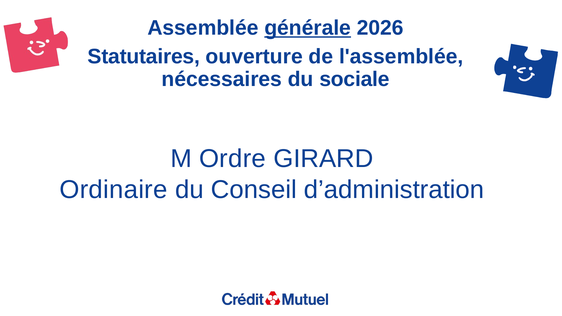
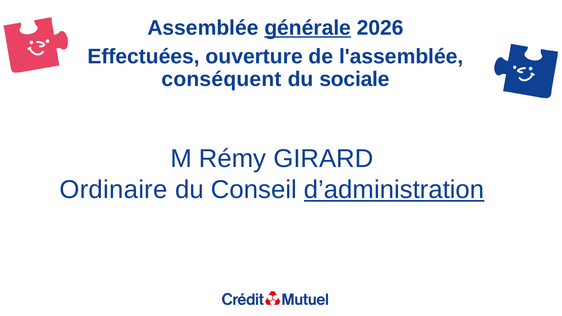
Statutaires: Statutaires -> Effectuées (144, 57)
nécessaires: nécessaires -> conséquent (222, 79)
Ordre: Ordre -> Rémy (233, 159)
d’administration underline: none -> present (394, 190)
